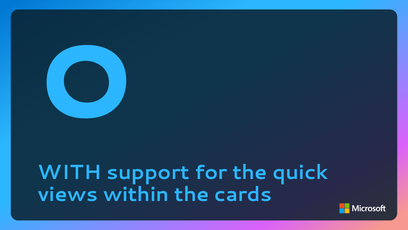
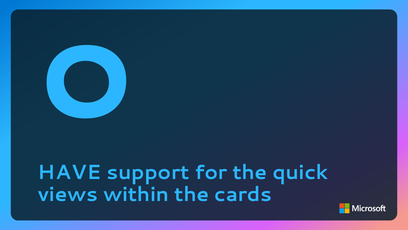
WITH: WITH -> HAVE (69, 172)
